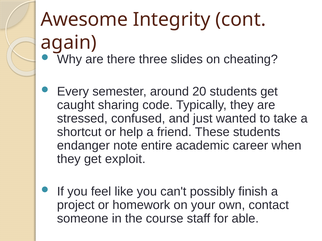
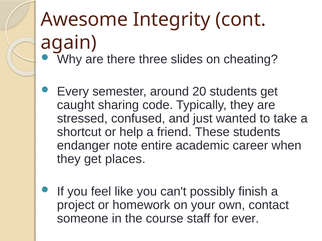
exploit: exploit -> places (125, 159)
able: able -> ever (245, 219)
